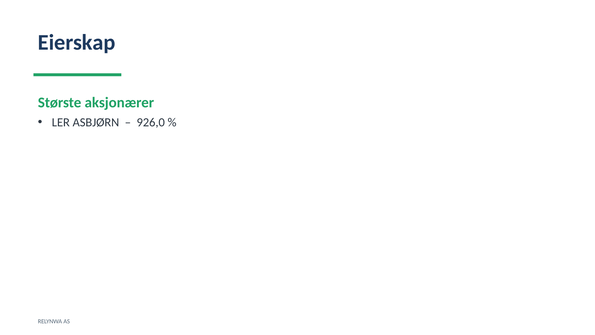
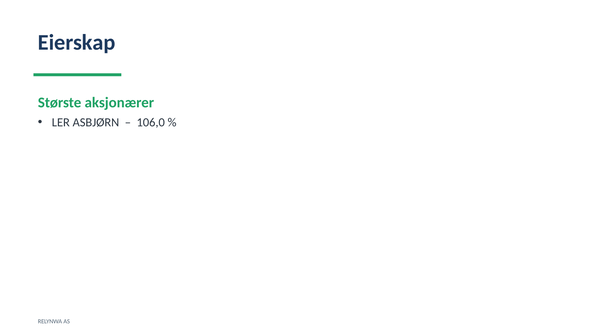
926,0: 926,0 -> 106,0 (151, 122)
